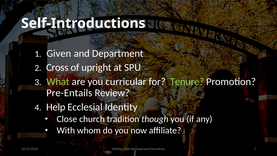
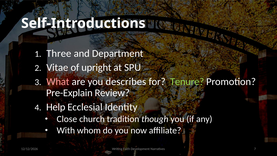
Given: Given -> Three (59, 53)
Cross: Cross -> Vitae (57, 67)
What colour: light green -> pink (58, 82)
curricular: curricular -> describes (126, 82)
Pre-Entails: Pre-Entails -> Pre-Explain (69, 93)
